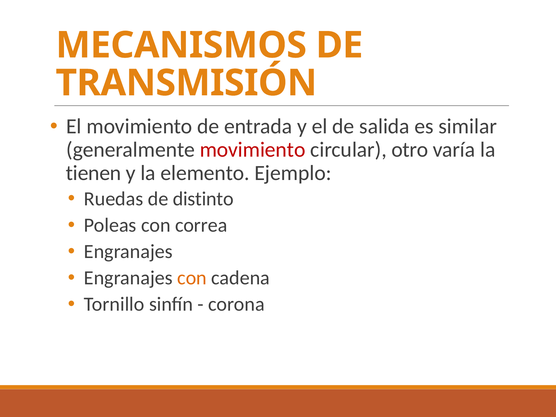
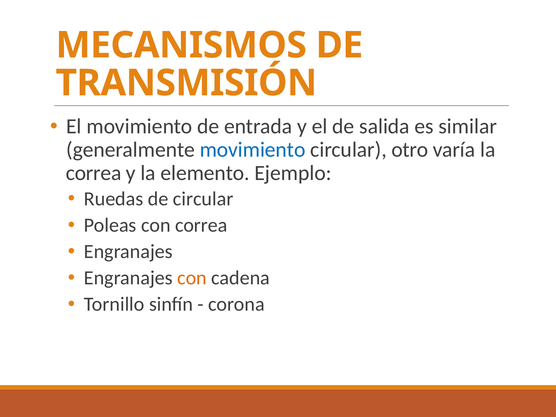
movimiento colour: red -> blue (253, 150)
tienen: tienen -> correa (94, 173)
de distinto: distinto -> circular (203, 199)
